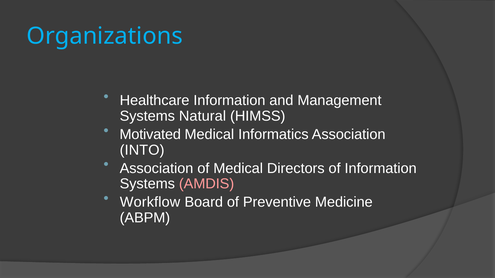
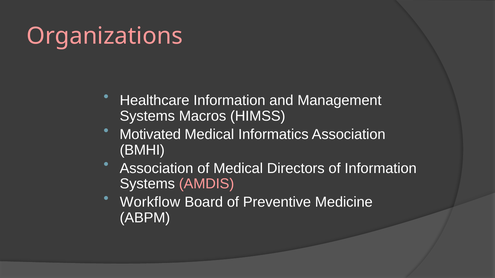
Organizations colour: light blue -> pink (105, 36)
Natural: Natural -> Macros (203, 116)
INTO: INTO -> BMHI (142, 150)
